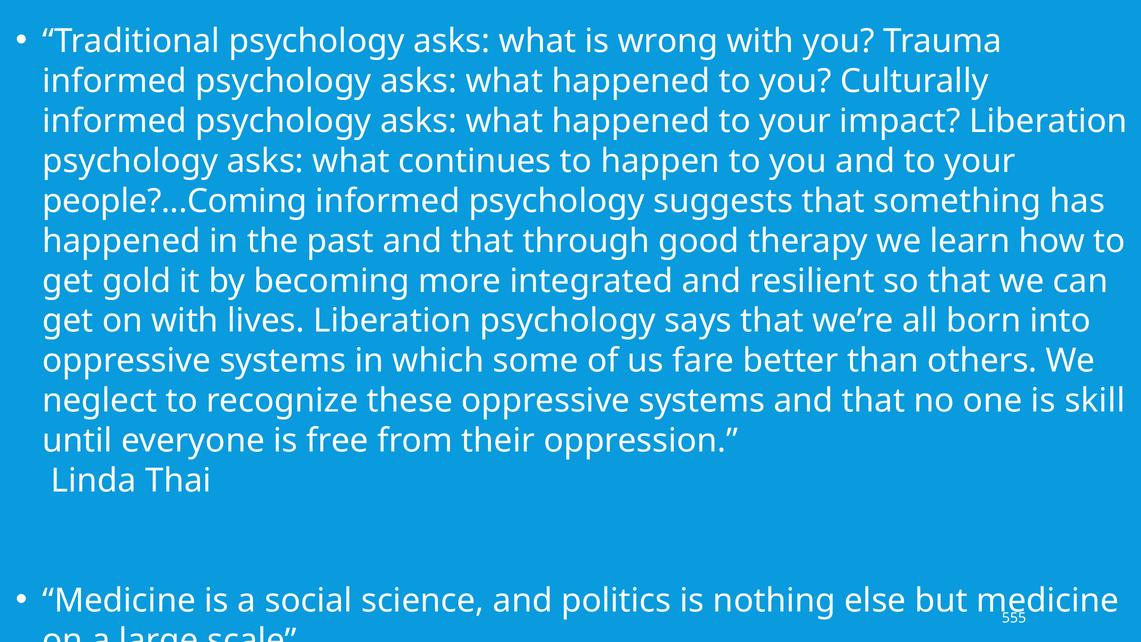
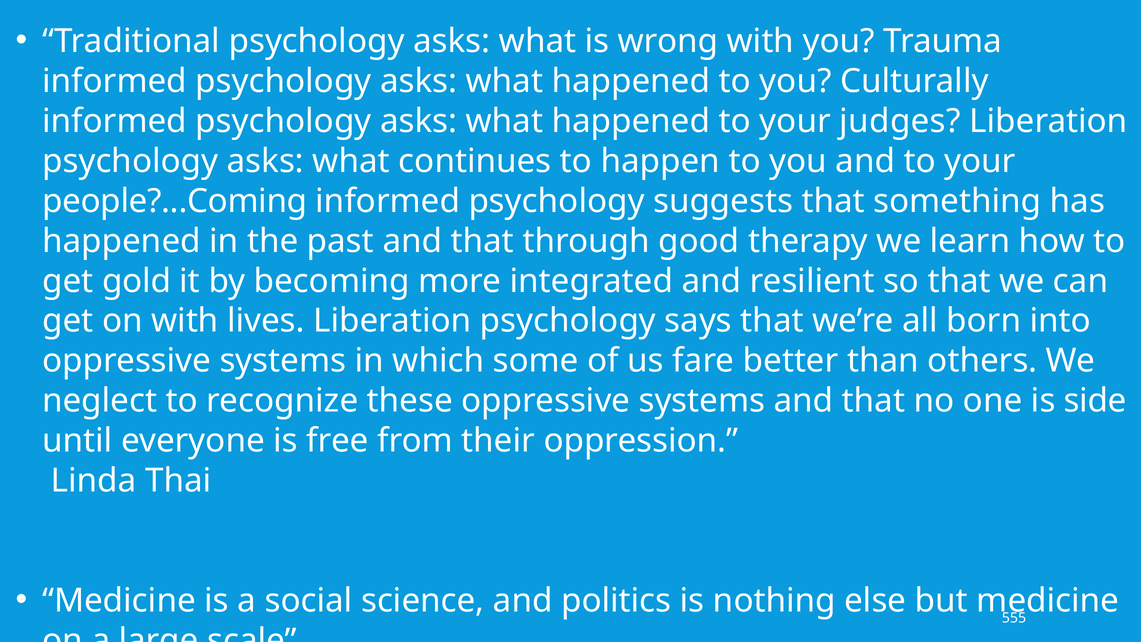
impact: impact -> judges (900, 121)
skill: skill -> side (1095, 401)
